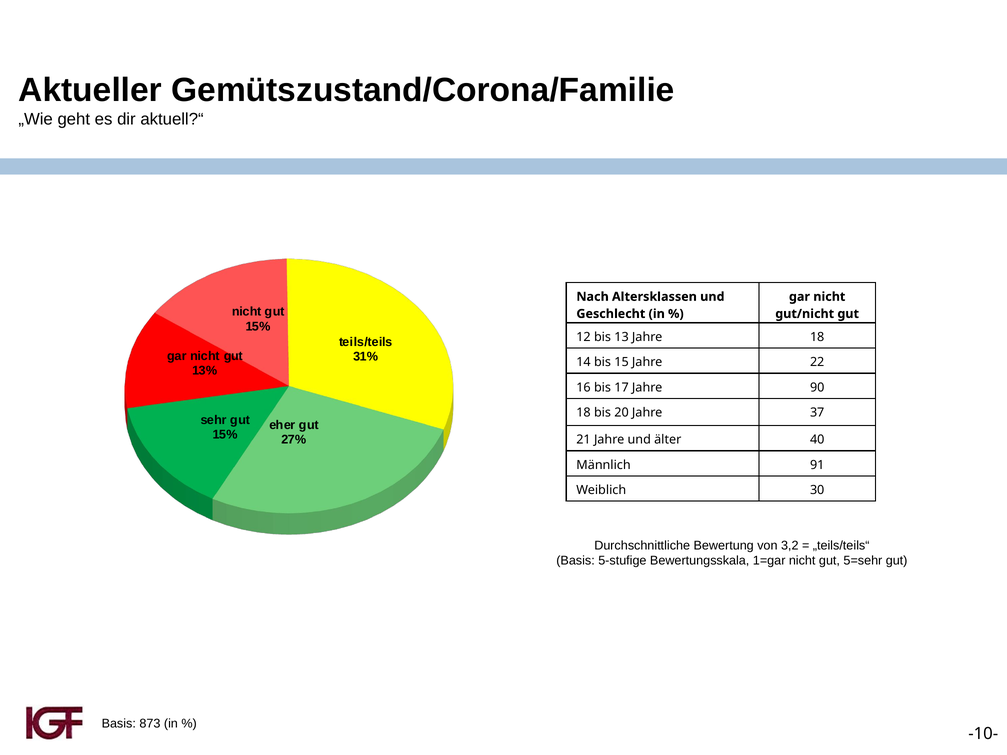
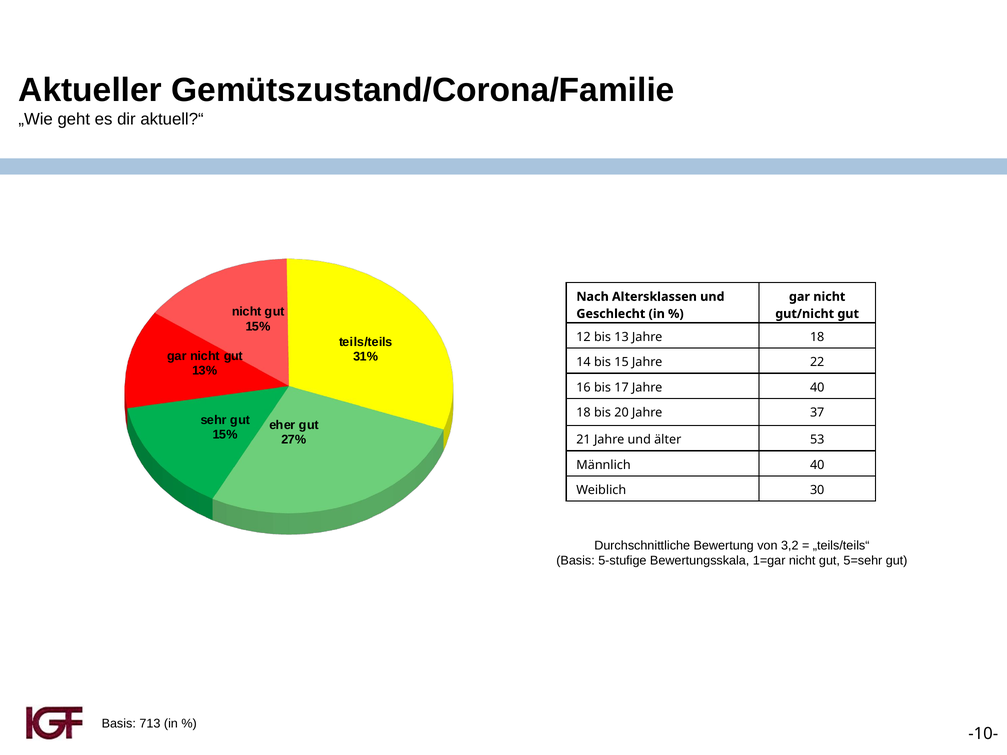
Jahre 90: 90 -> 40 (817, 388)
40: 40 -> 53 (817, 440)
Männlich 91: 91 -> 40 (817, 465)
873: 873 -> 713 (150, 724)
